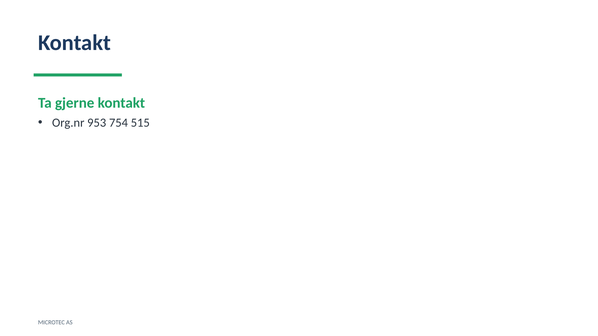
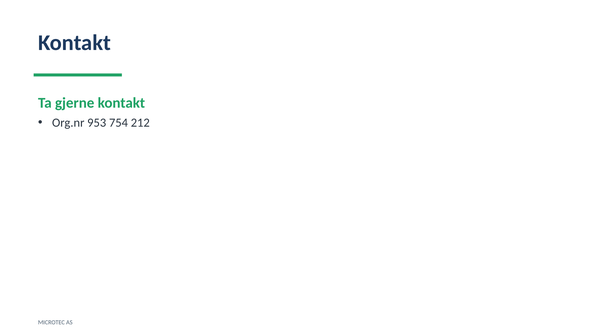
515: 515 -> 212 (140, 123)
